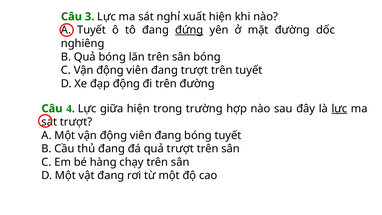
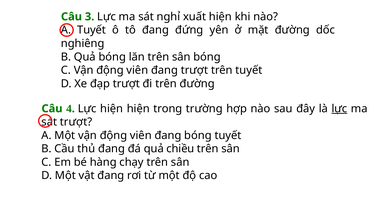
đứng underline: present -> none (189, 30)
đạp động: động -> trượt (126, 84)
Lực giữa: giữa -> hiện (112, 109)
quả trượt: trượt -> chiều (180, 149)
